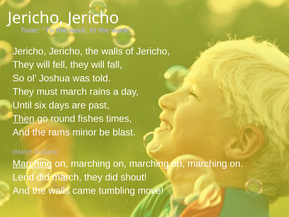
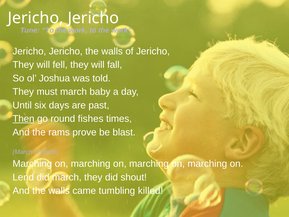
rains: rains -> baby (100, 92)
minor: minor -> prove (85, 132)
Marching underline: present -> none (32, 164)
move: move -> killed (151, 191)
